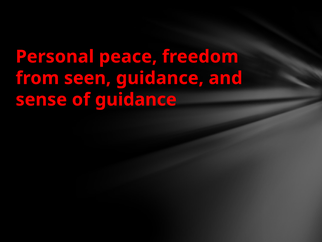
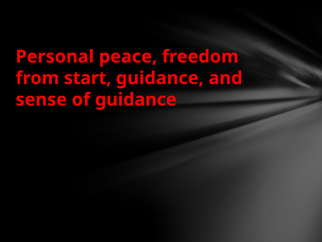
seen: seen -> start (88, 78)
